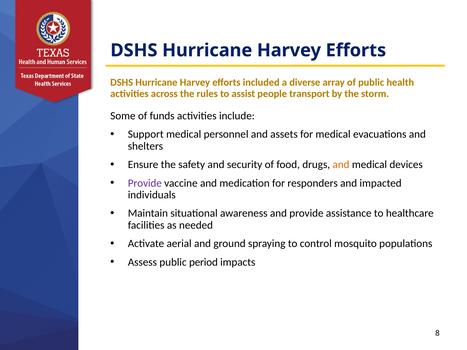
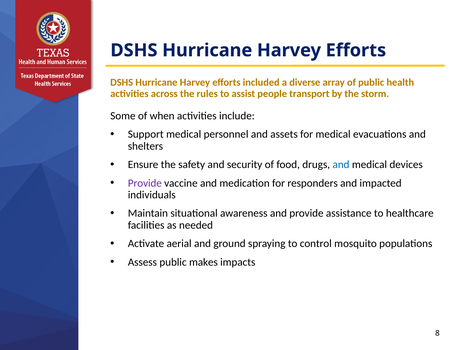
funds: funds -> when (162, 116)
and colour: orange -> blue (341, 165)
period: period -> makes (203, 262)
